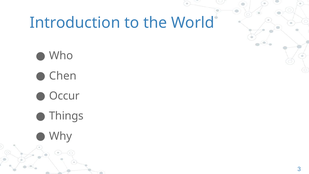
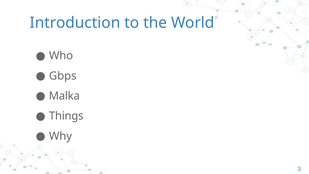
Chen: Chen -> Gbps (63, 76)
Occur: Occur -> Malka (64, 96)
